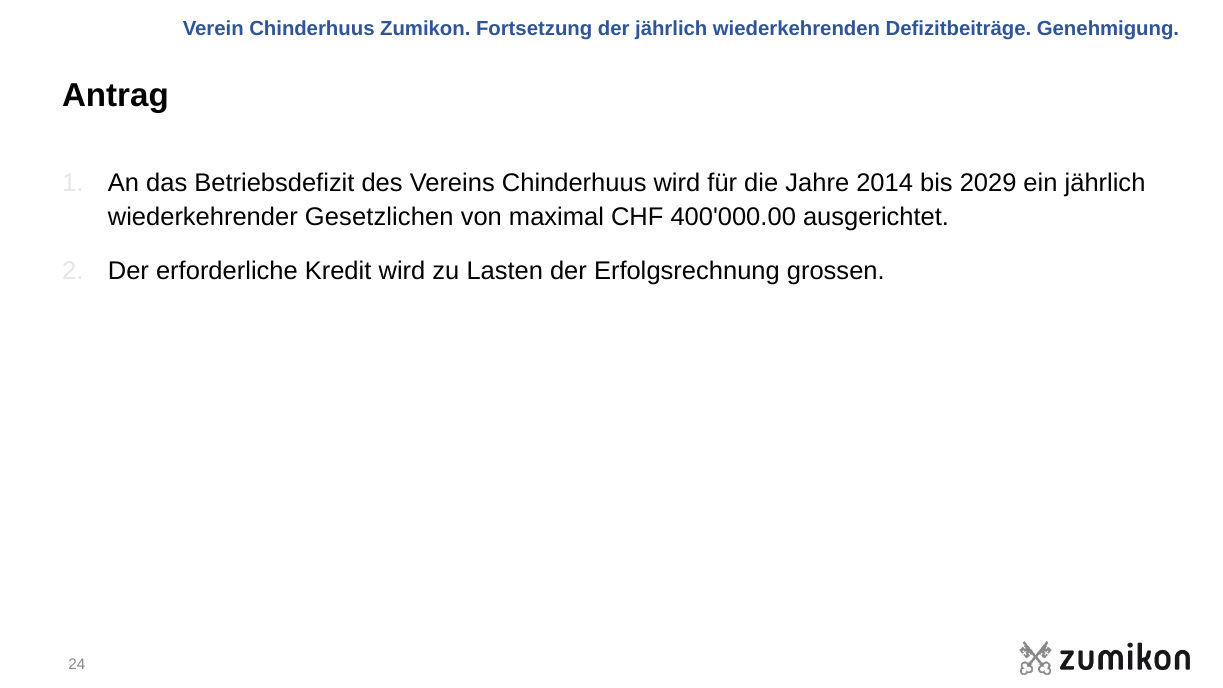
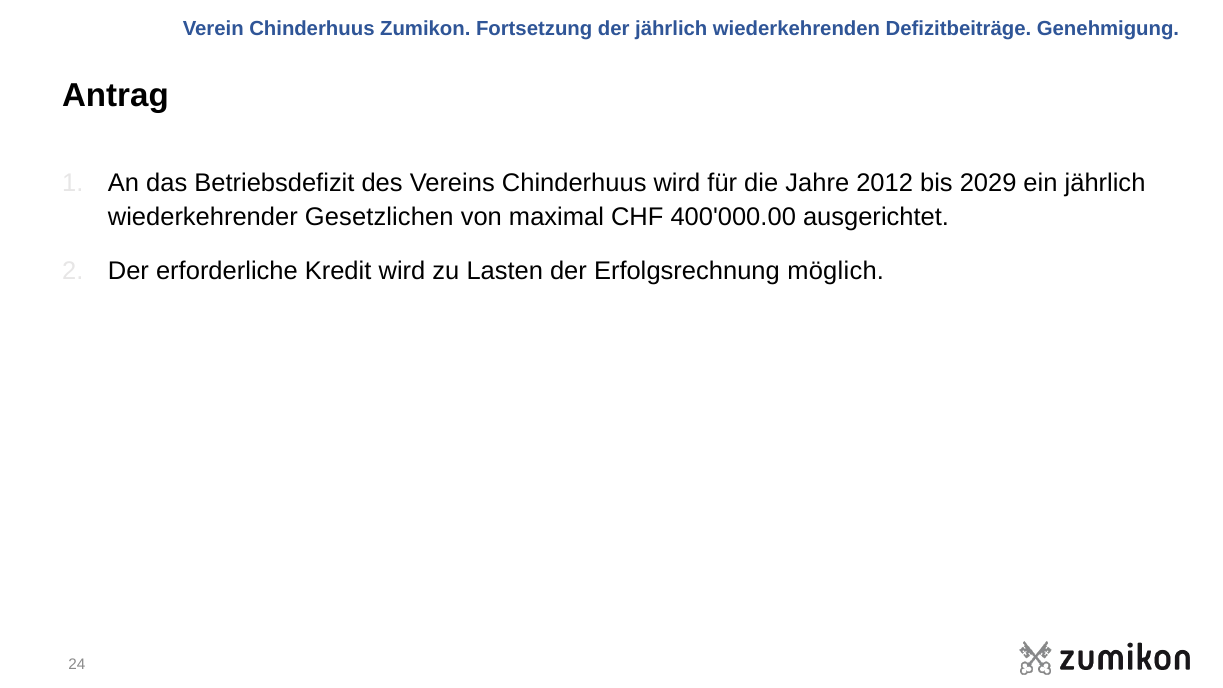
2014: 2014 -> 2012 (885, 183)
grossen: grossen -> möglich (836, 271)
